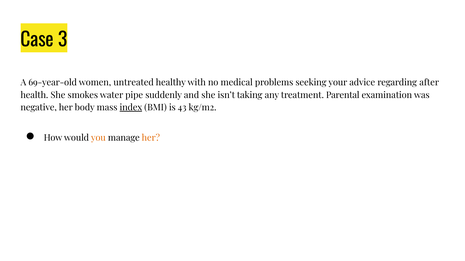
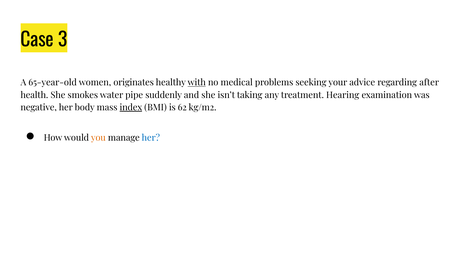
69-year-old: 69-year-old -> 65-year-old (53, 83)
untreated: untreated -> originates (134, 83)
with underline: none -> present (197, 83)
Parental: Parental -> Hearing (343, 95)
43: 43 -> 62 (182, 108)
her colour: orange -> blue (151, 138)
